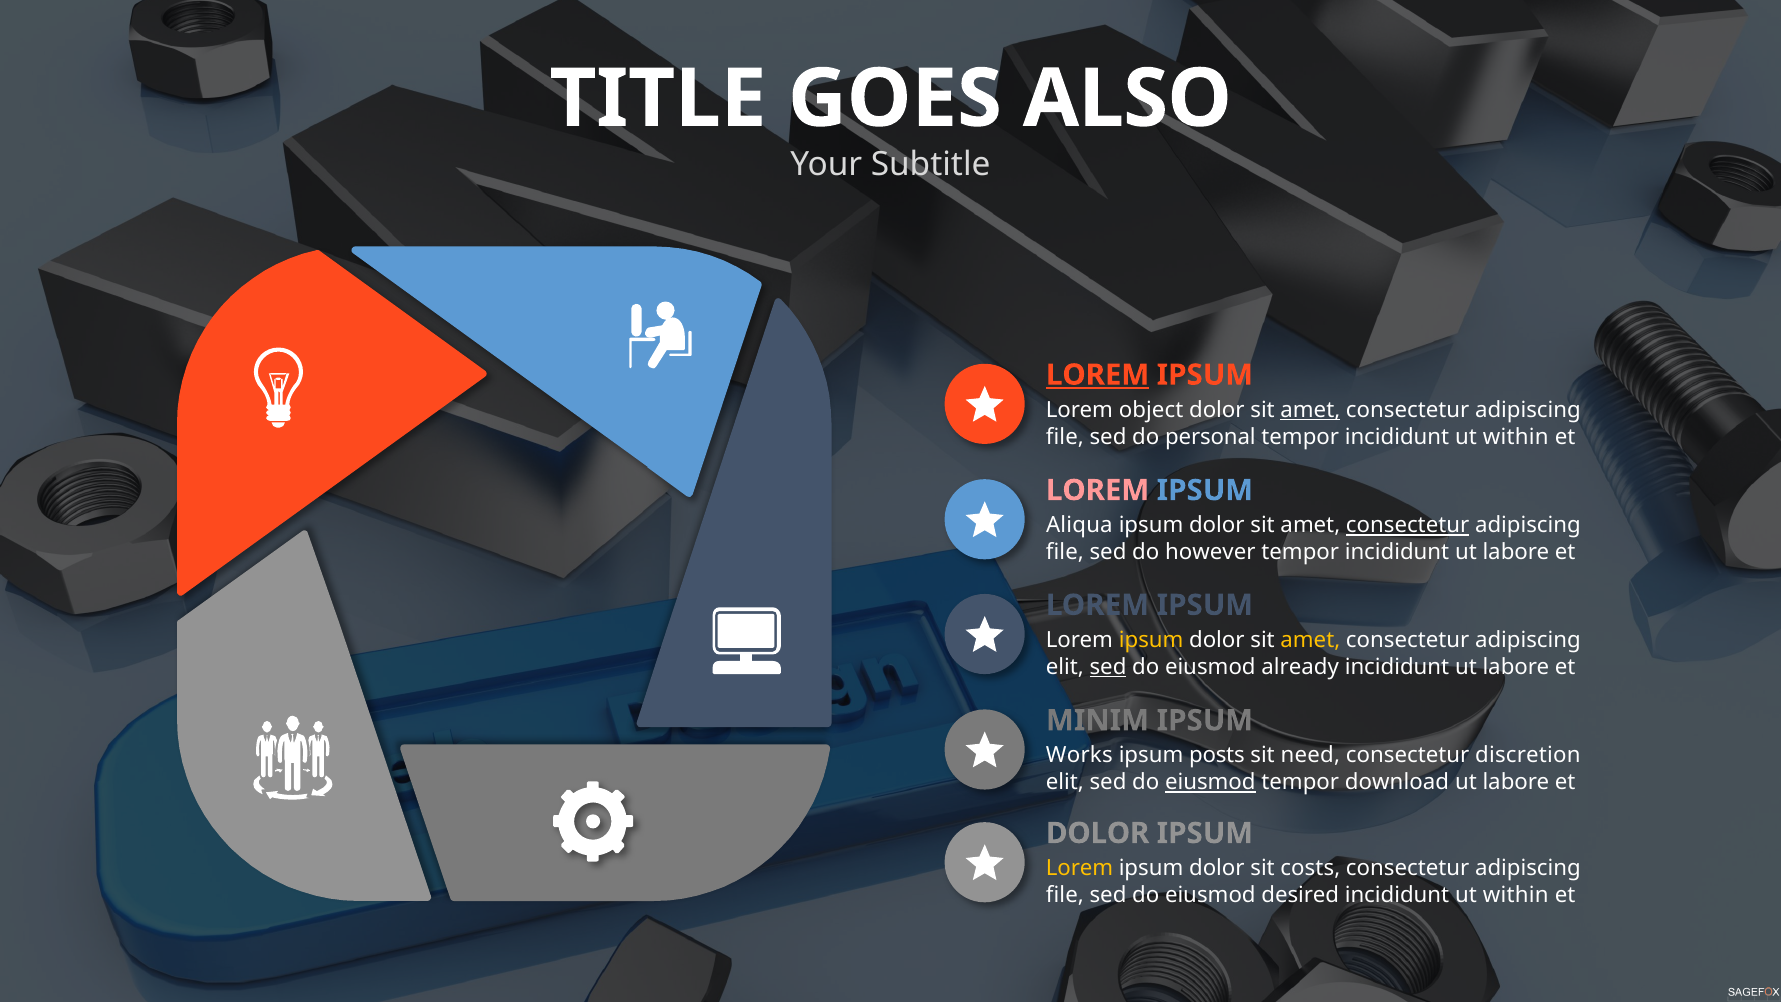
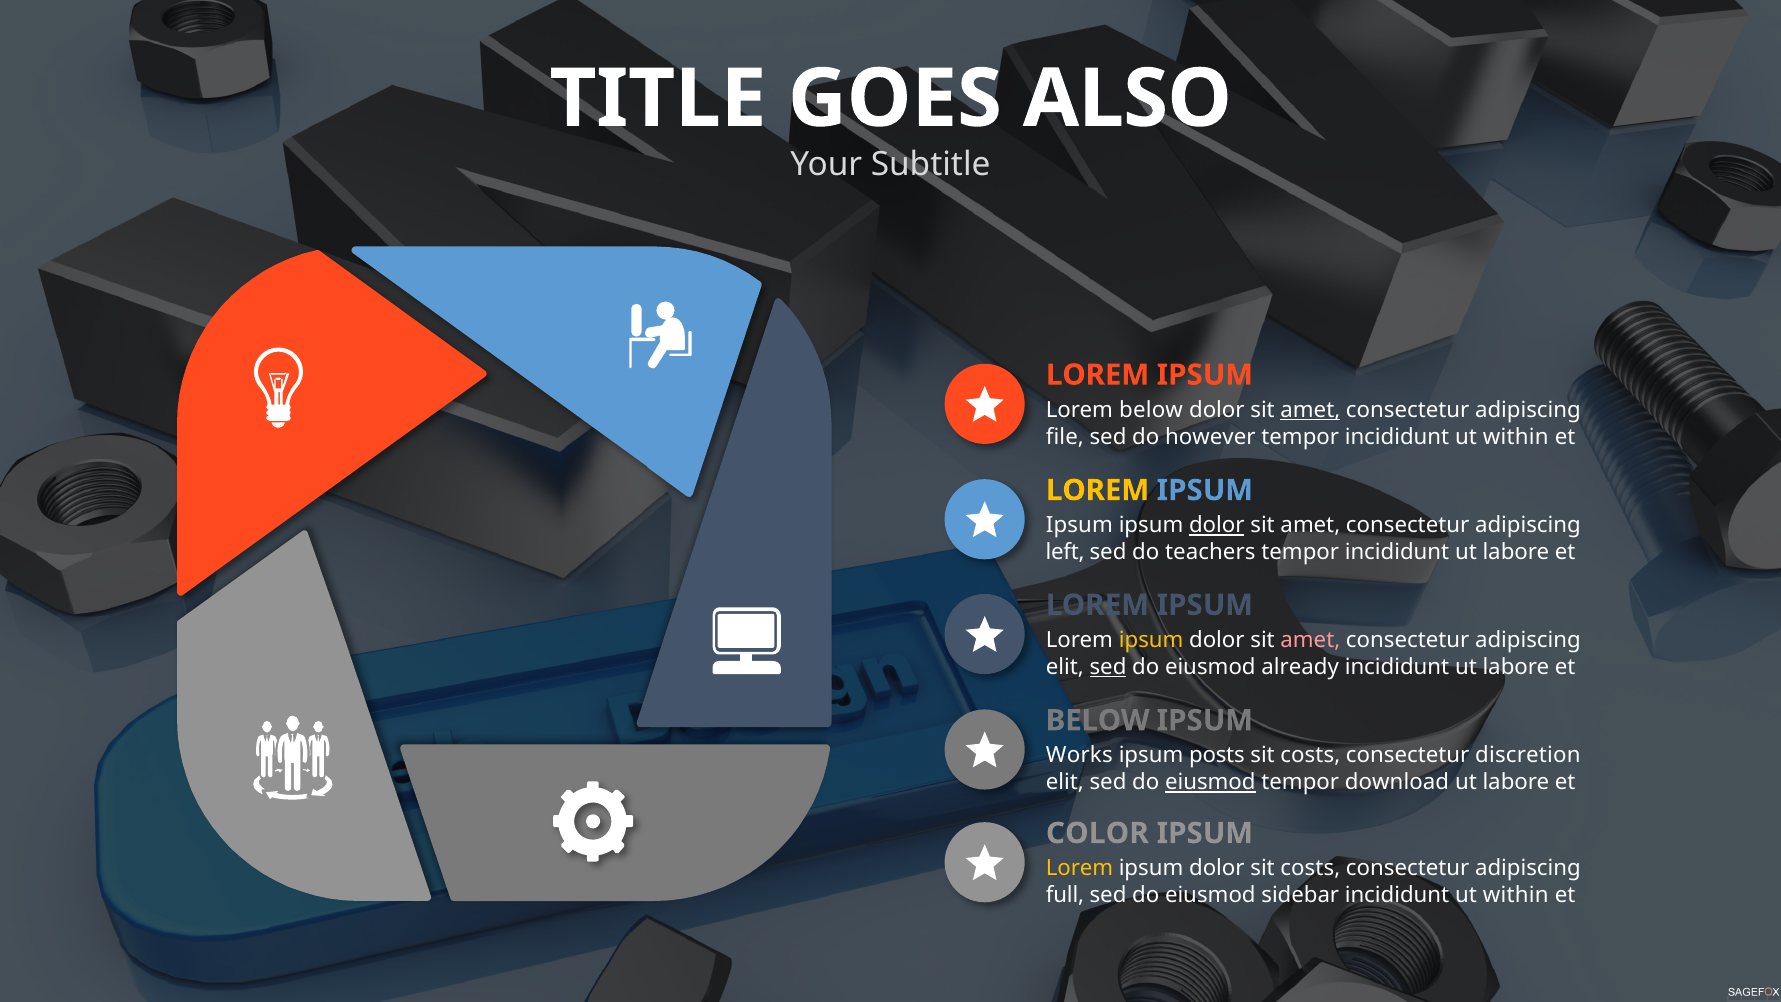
LOREM underline: present -> none (1098, 375)
Lorem object: object -> below (1151, 410)
personal: personal -> however (1210, 437)
LOREM colour: pink -> yellow (1098, 490)
Aliqua: Aliqua -> Ipsum (1079, 525)
dolor underline: none -> present (1217, 525)
consectetur underline: present -> none (1408, 525)
file: file -> left (1065, 552)
however: however -> teachers (1210, 552)
amet colour: yellow -> pink (1310, 640)
MINIM: MINIM -> BELOW (1098, 720)
need: need -> costs (1310, 756)
DOLOR: DOLOR -> COLOR (1097, 833)
file: file -> full (1065, 895)
desired: desired -> sidebar (1300, 895)
